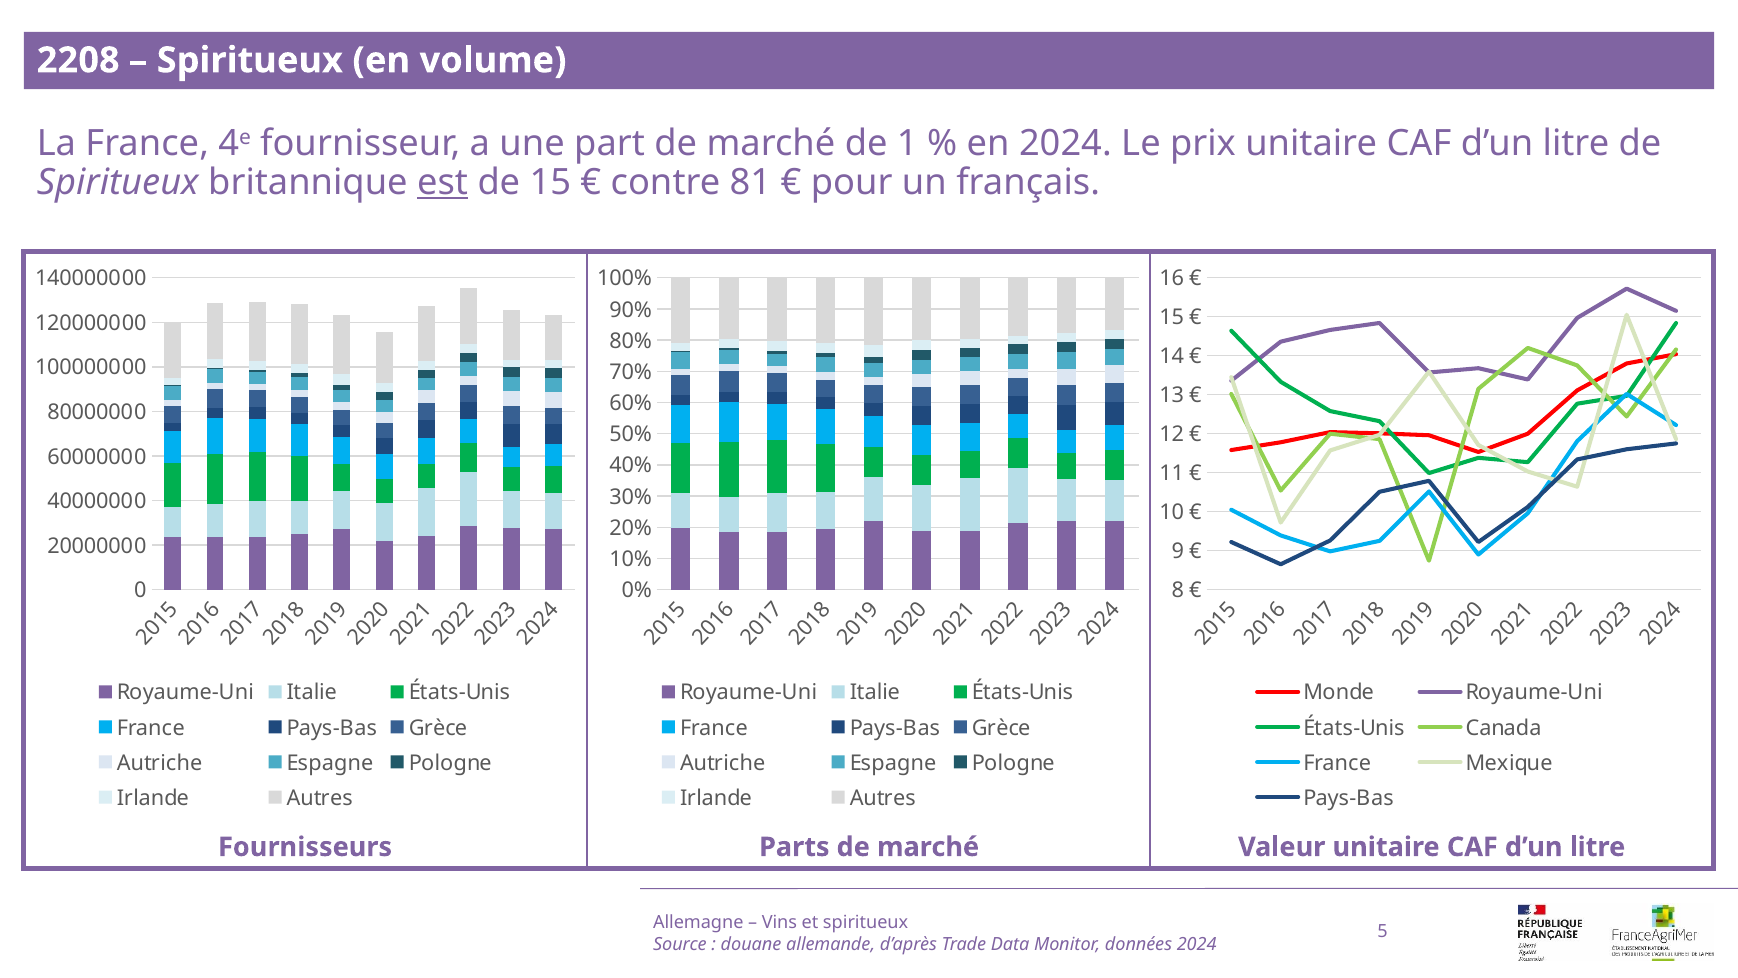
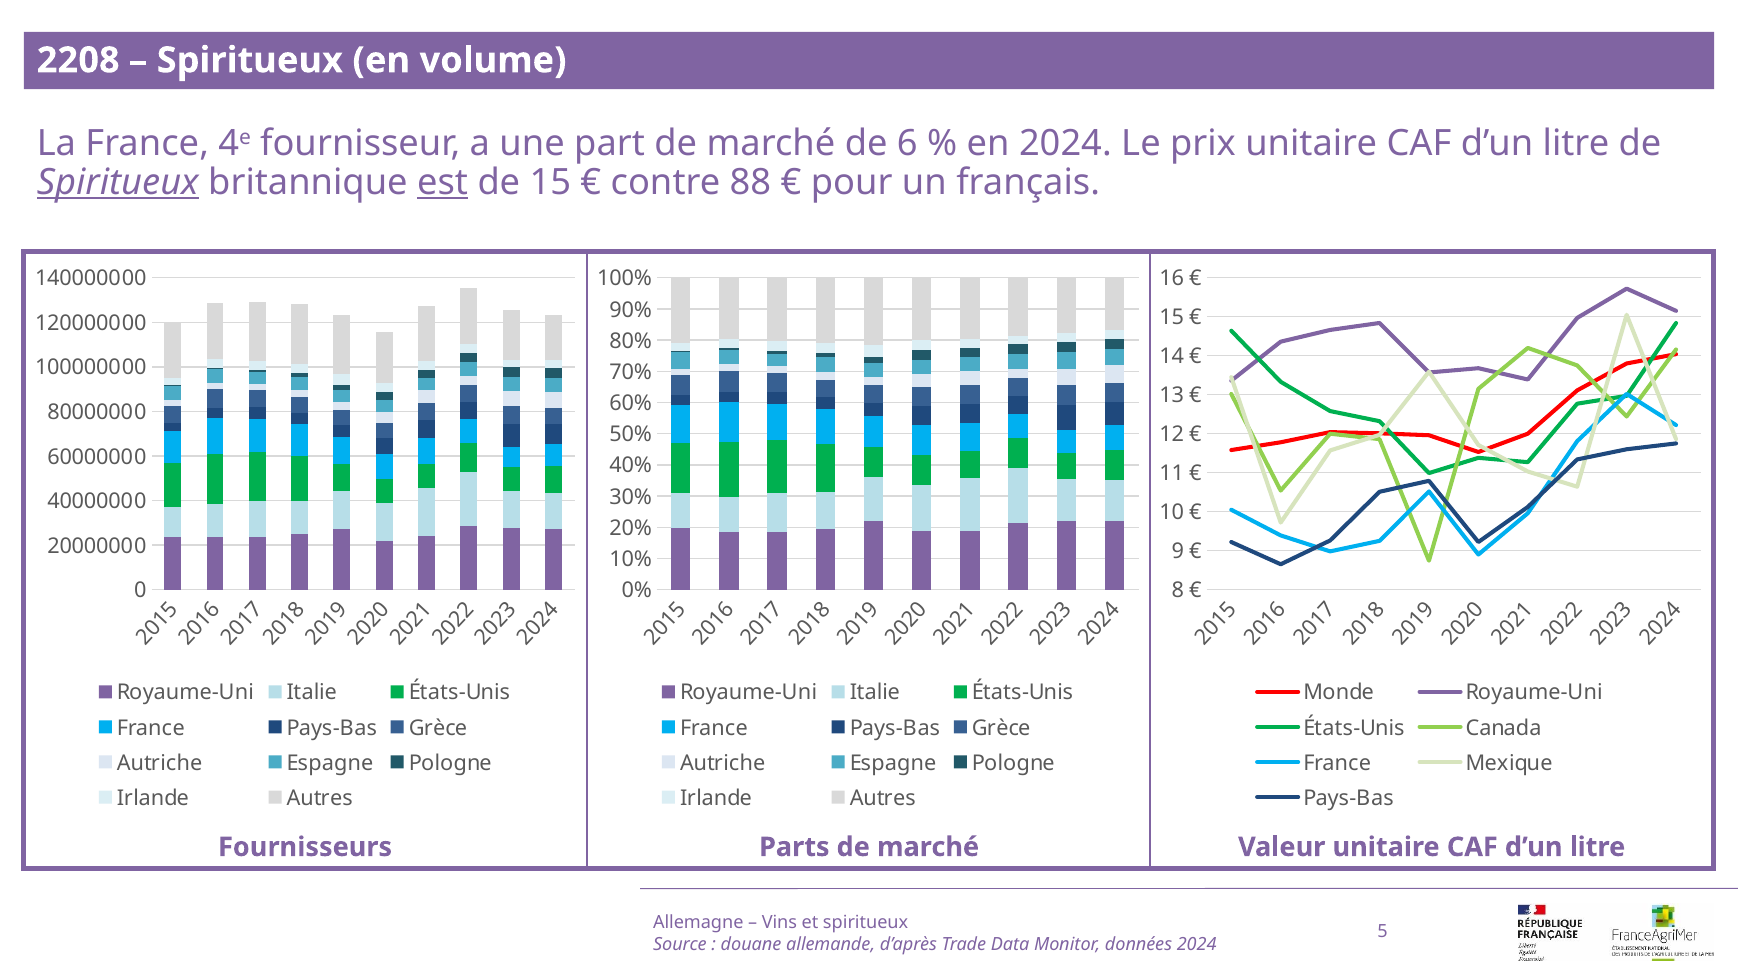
de 1: 1 -> 6 (907, 144)
Spiritueux underline: none -> present (118, 183)
81: 81 -> 88 (750, 183)
